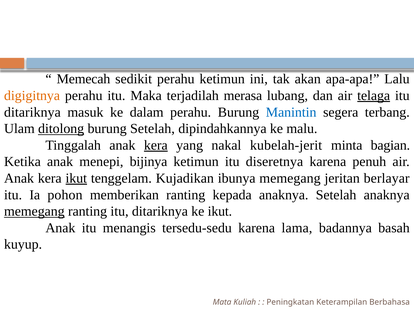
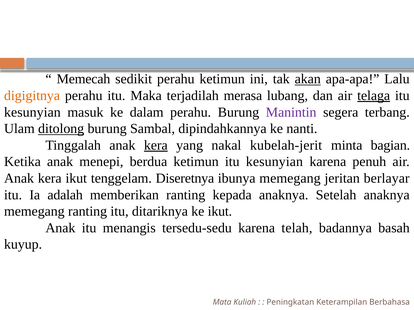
akan underline: none -> present (308, 79)
ditariknya: ditariknya -> kesunyian (32, 112)
Manintin colour: blue -> purple (291, 112)
burung Setelah: Setelah -> Sambal (153, 129)
malu: malu -> nanti (302, 129)
bijinya: bijinya -> berdua (148, 162)
ketimun itu diseretnya: diseretnya -> kesunyian (274, 162)
ikut underline: present -> none (76, 179)
Kujadikan: Kujadikan -> Diseretnya (185, 179)
pohon: pohon -> adalah (65, 195)
memegang underline: present -> none (34, 212)
lama: lama -> telah (297, 228)
